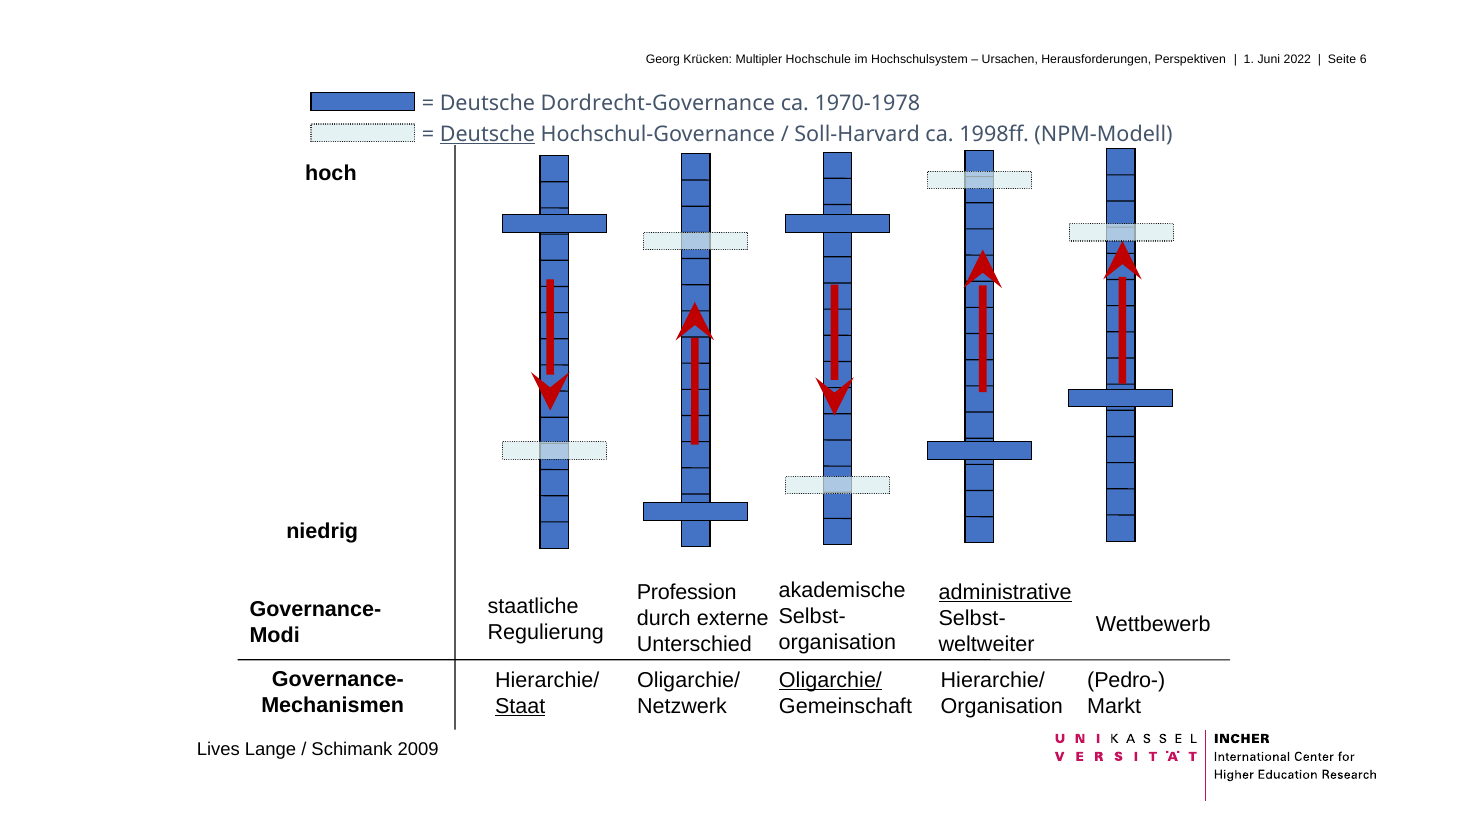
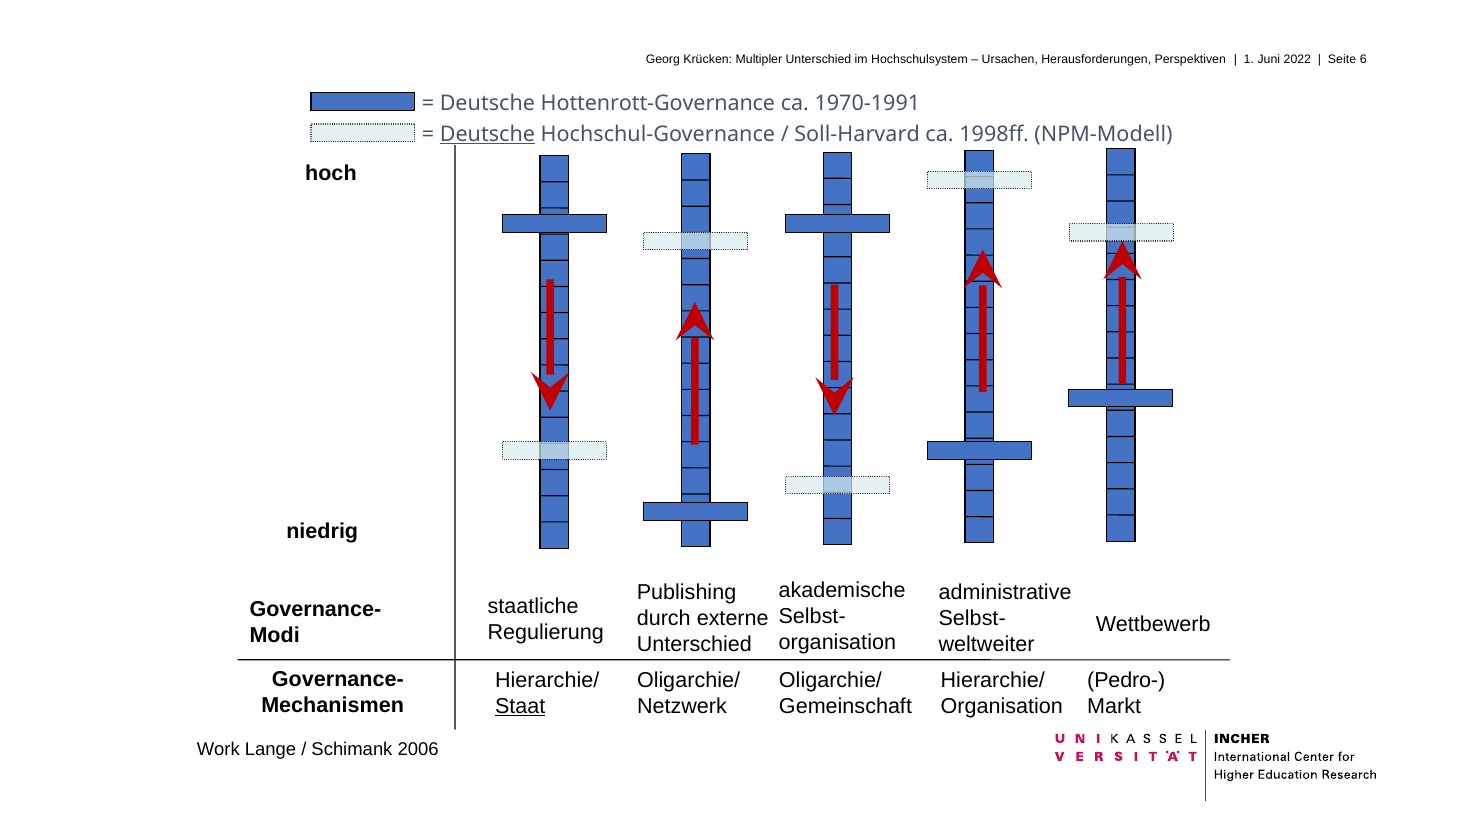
Hochschule: Hochschule -> Unterschied (818, 59)
Dordrecht-Governance: Dordrecht-Governance -> Hottenrott-Governance (658, 104)
1970-1978: 1970-1978 -> 1970-1991 (867, 104)
Profession: Profession -> Publishing (687, 592)
administrative underline: present -> none (1005, 592)
Oligarchie/ underline: present -> none (830, 680)
Lives: Lives -> Work (218, 749)
2009: 2009 -> 2006 (418, 749)
